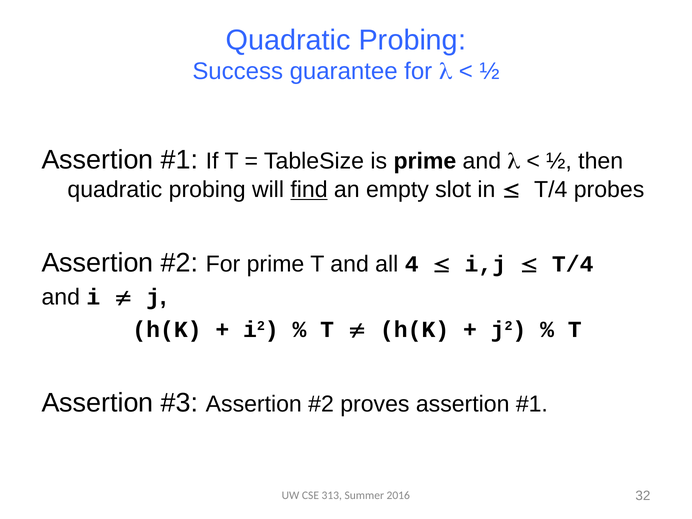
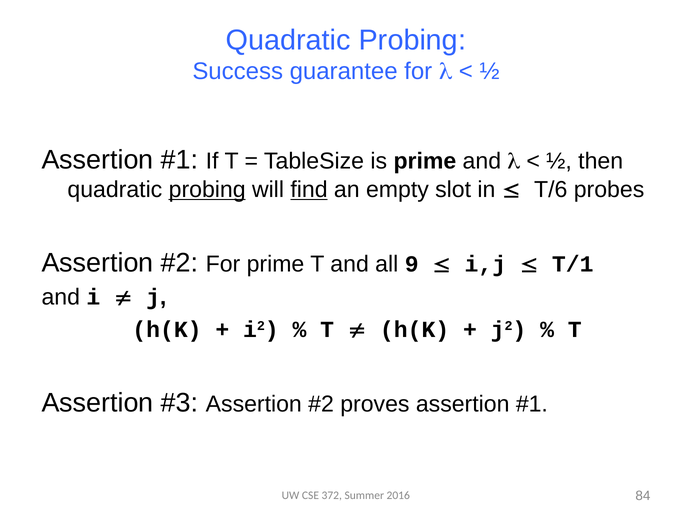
probing underline: none -> present (207, 190)
T/4: T/4 -> T/6 (551, 190)
4: 4 -> 9 (412, 264)
T/4: T/4 -> T/1 (573, 264)
313: 313 -> 372 (332, 496)
32: 32 -> 84 (643, 496)
